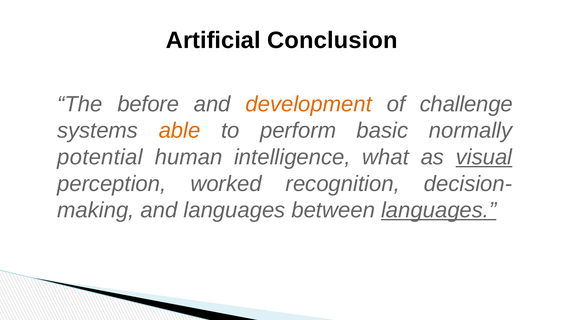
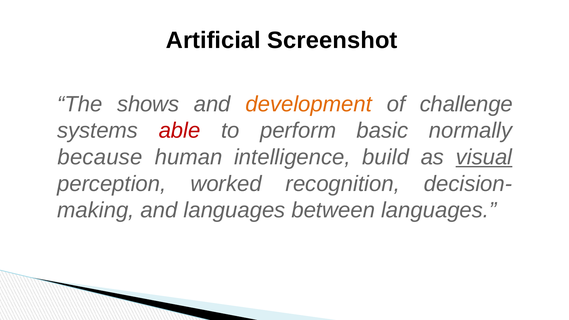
Conclusion: Conclusion -> Screenshot (332, 40)
before: before -> shows (148, 104)
able colour: orange -> red (180, 131)
potential: potential -> because (100, 157)
what: what -> build (386, 157)
languages underline: present -> none (439, 210)
